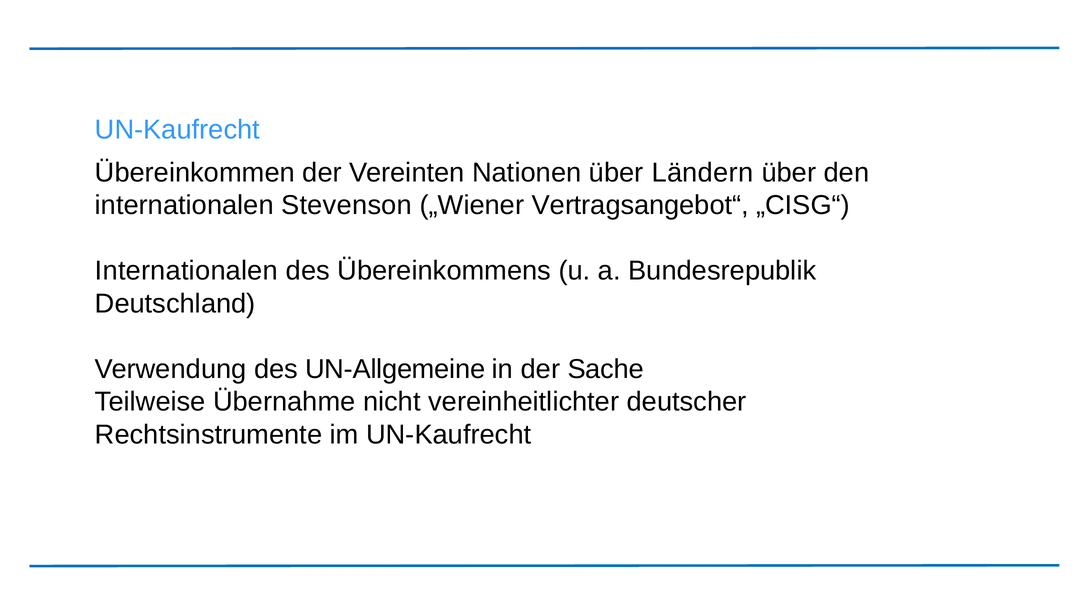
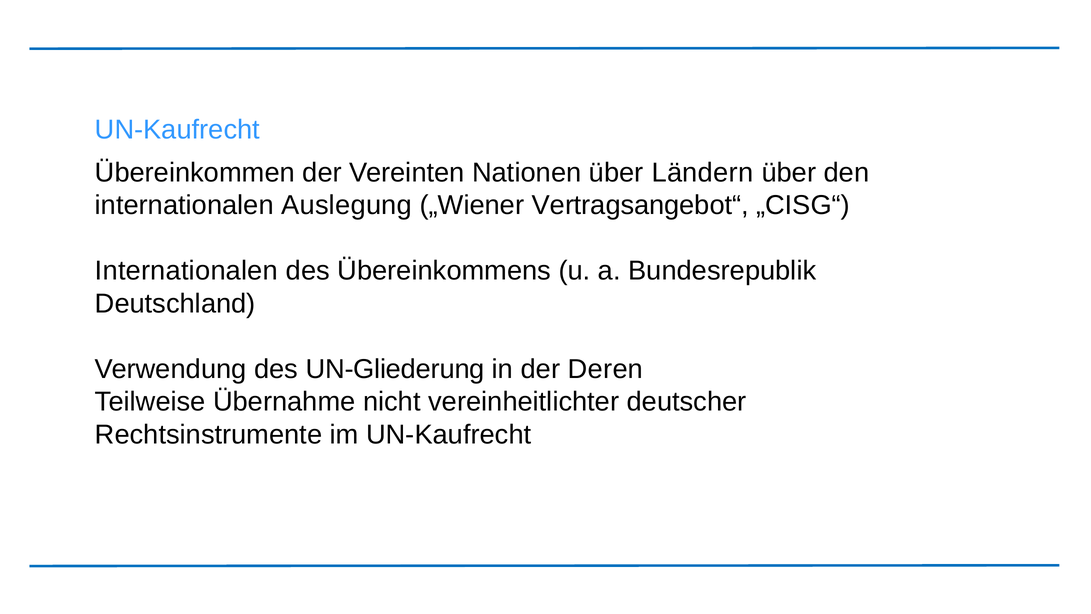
Stevenson: Stevenson -> Auslegung (347, 205)
UN-Allgemeine: UN-Allgemeine -> UN-Gliederung (395, 369)
Sache: Sache -> Deren (605, 369)
